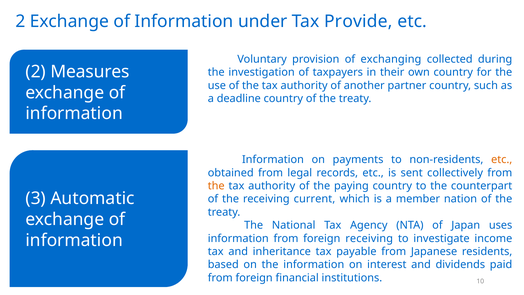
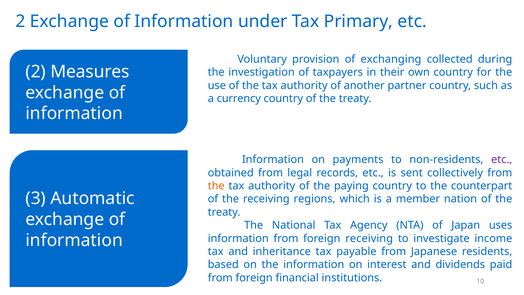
Provide: Provide -> Primary (358, 21)
deadline: deadline -> currency (239, 98)
etc colour: orange -> purple (502, 160)
current: current -> regions (315, 199)
